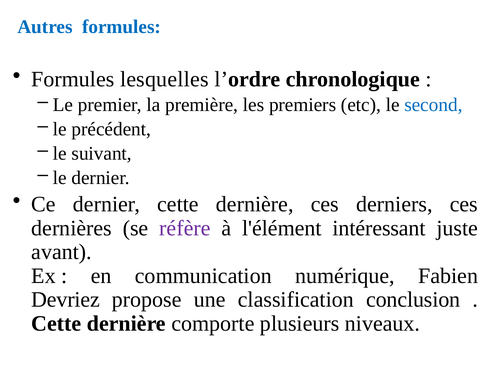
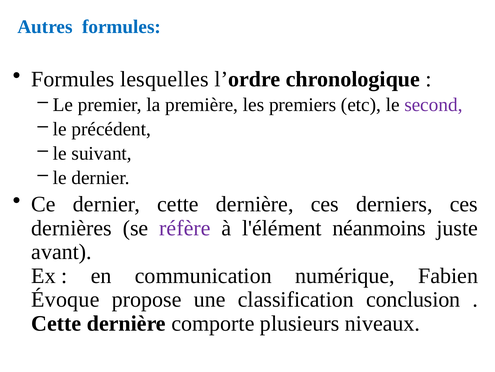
second colour: blue -> purple (433, 104)
intéressant: intéressant -> néanmoins (379, 228)
Devriez: Devriez -> Évoque (65, 299)
